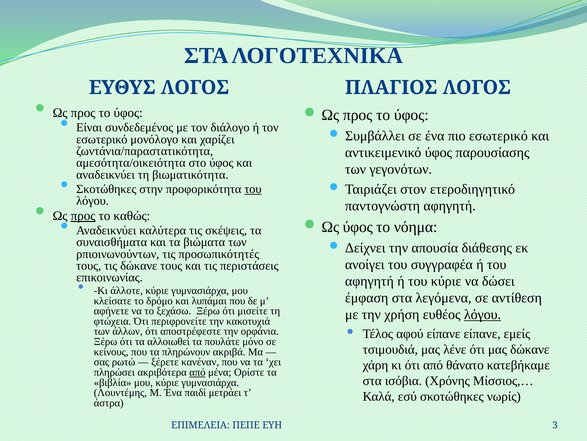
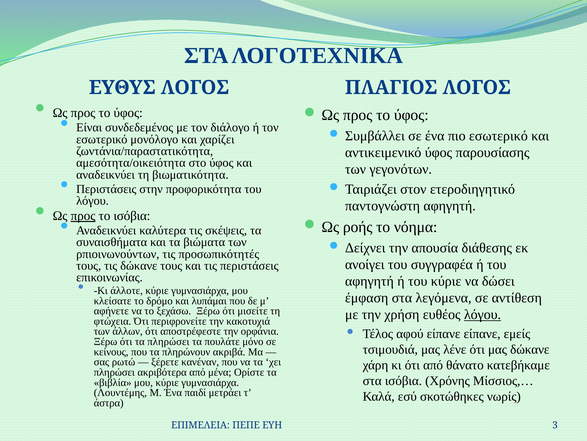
Σκοτώθηκες: Σκοτώθηκες -> Περιστάσεις (106, 189)
του underline: present -> none (253, 189)
το καθώς: καθώς -> ισόβια (132, 216)
ύφος: ύφος -> ροής (358, 227)
τα αλλοιωθεί: αλλοιωθεί -> πληρώσει (168, 341)
από underline: present -> none (197, 372)
